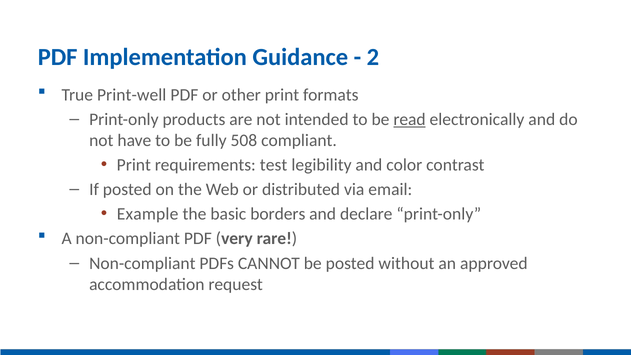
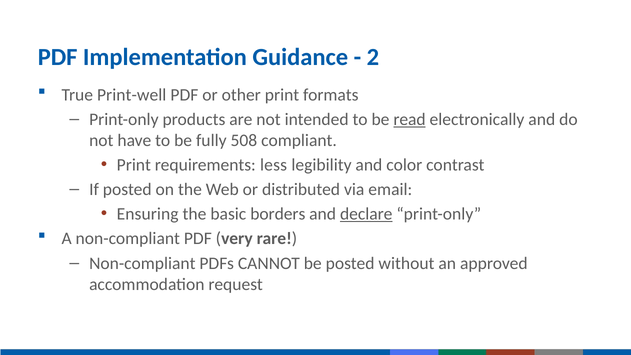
test: test -> less (274, 165)
Example: Example -> Ensuring (148, 214)
declare underline: none -> present (366, 214)
